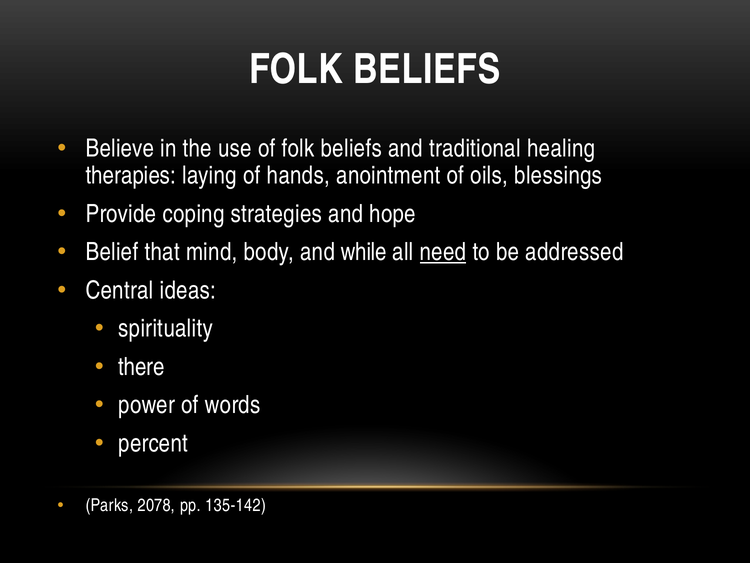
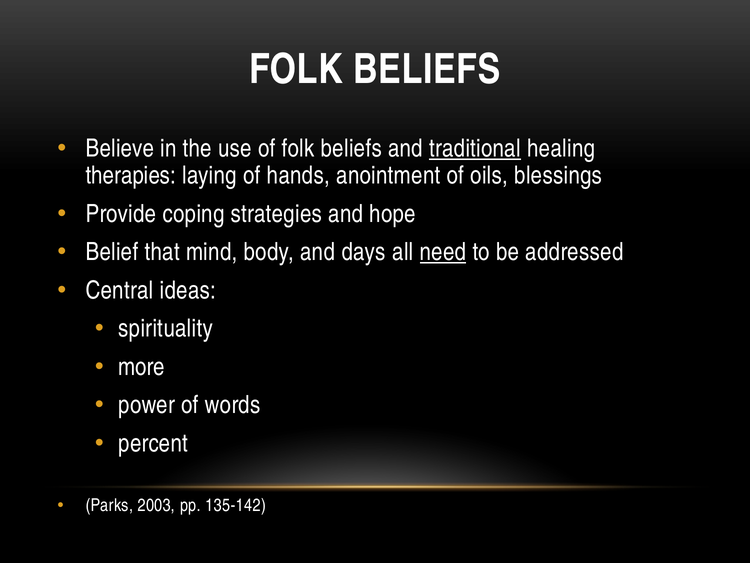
traditional underline: none -> present (475, 148)
while: while -> days (364, 252)
there: there -> more (141, 367)
2078: 2078 -> 2003 (156, 505)
